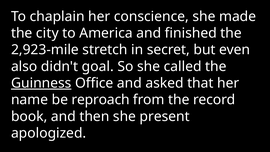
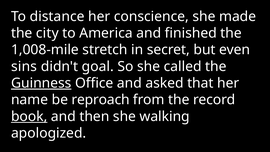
chaplain: chaplain -> distance (57, 16)
2,923-mile: 2,923-mile -> 1,008-mile (45, 50)
also: also -> sins (24, 66)
book underline: none -> present (29, 116)
present: present -> walking (165, 116)
